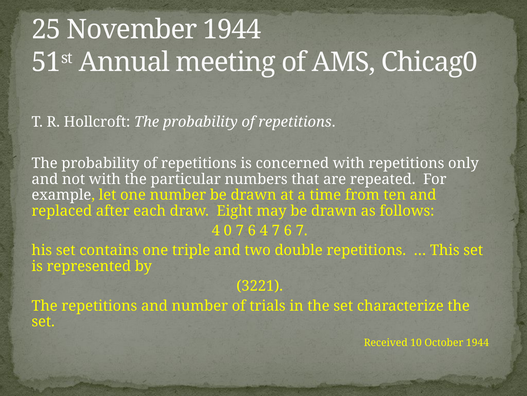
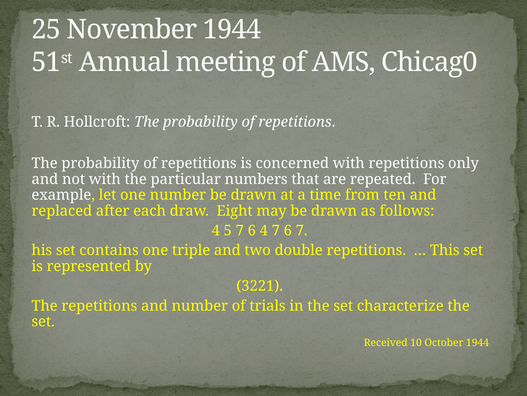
0: 0 -> 5 (228, 230)
